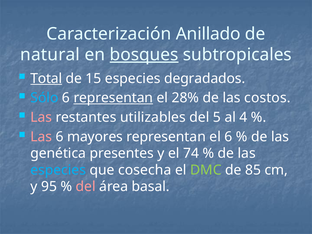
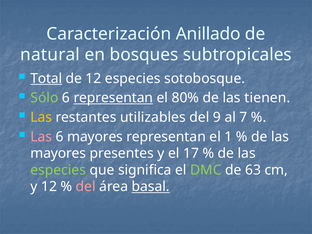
bosques underline: present -> none (144, 55)
de 15: 15 -> 12 (93, 78)
degradados: degradados -> sotobosque (205, 78)
Sólo colour: light blue -> light green (44, 98)
28%: 28% -> 80% (185, 98)
costos: costos -> tienen (267, 98)
Las colour: pink -> yellow (41, 117)
5: 5 -> 9 (217, 117)
4: 4 -> 7 (243, 117)
el 6: 6 -> 1 (228, 137)
genética: genética -> mayores (58, 153)
74: 74 -> 17 (191, 153)
especies colour: light blue -> light green (58, 170)
cosecha: cosecha -> significa (145, 170)
85: 85 -> 63 (253, 170)
y 95: 95 -> 12 (49, 187)
basal underline: none -> present (151, 187)
